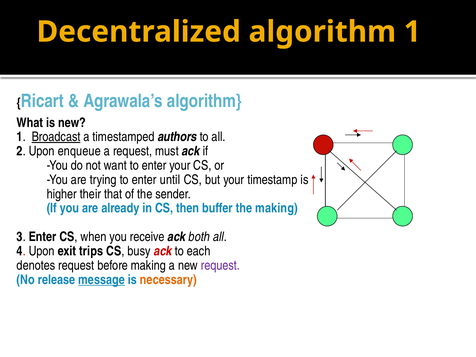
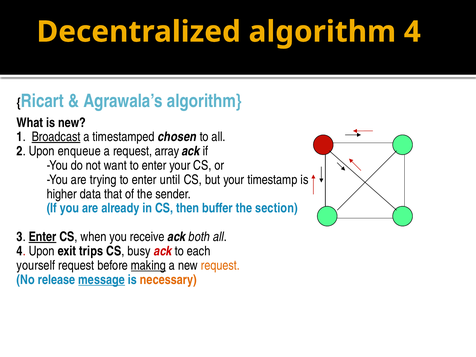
algorithm 1: 1 -> 4 (412, 32)
authors: authors -> chosen (177, 137)
must: must -> array (167, 151)
their: their -> data (90, 194)
the making: making -> section (277, 208)
Enter underline: none -> present (43, 237)
denotes: denotes -> yourself (36, 265)
making underline: none -> present (148, 265)
request colour: purple -> orange (220, 265)
